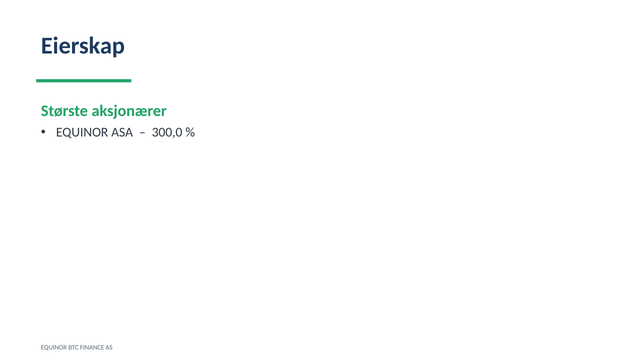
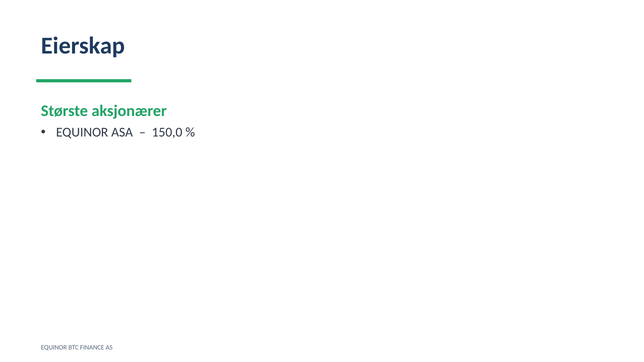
300,0: 300,0 -> 150,0 (167, 132)
